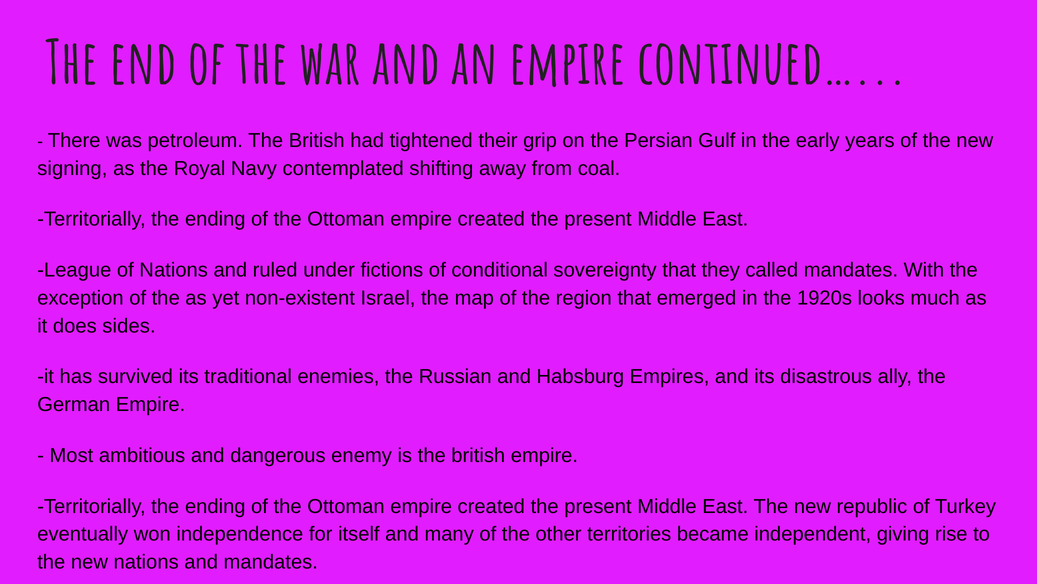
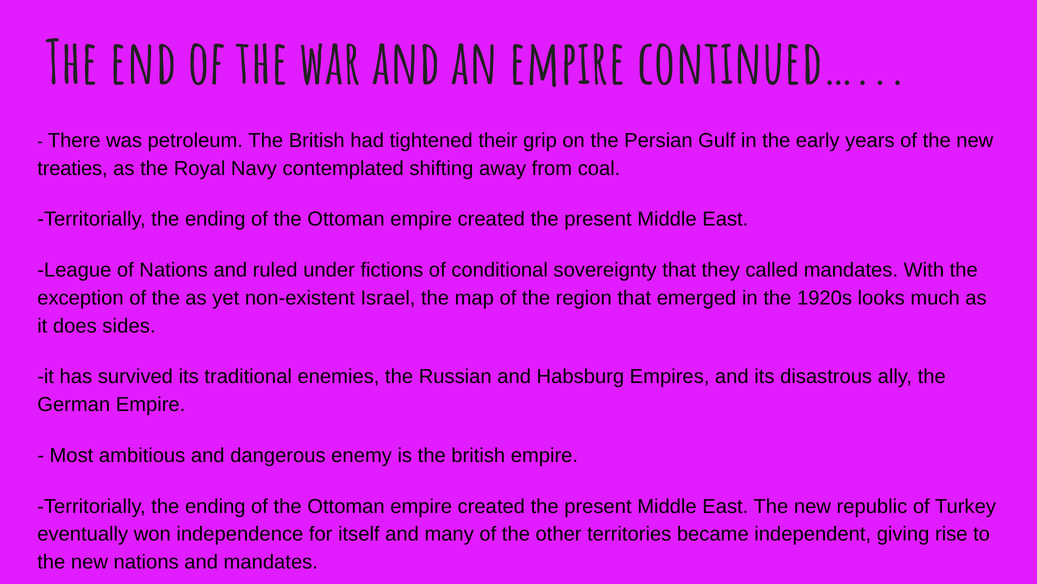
signing: signing -> treaties (72, 168)
